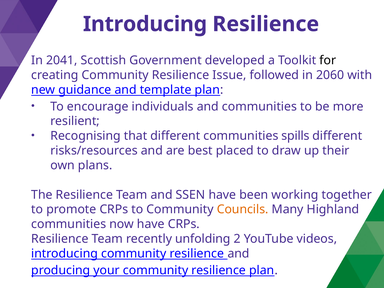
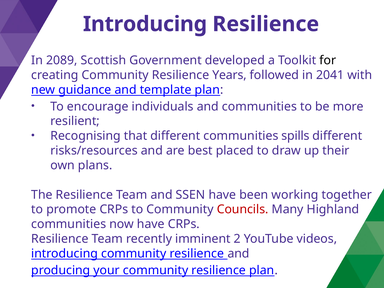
2041: 2041 -> 2089 (62, 60)
Issue: Issue -> Years (230, 75)
2060: 2060 -> 2041 (330, 75)
Councils colour: orange -> red (243, 209)
unfolding: unfolding -> imminent (203, 239)
